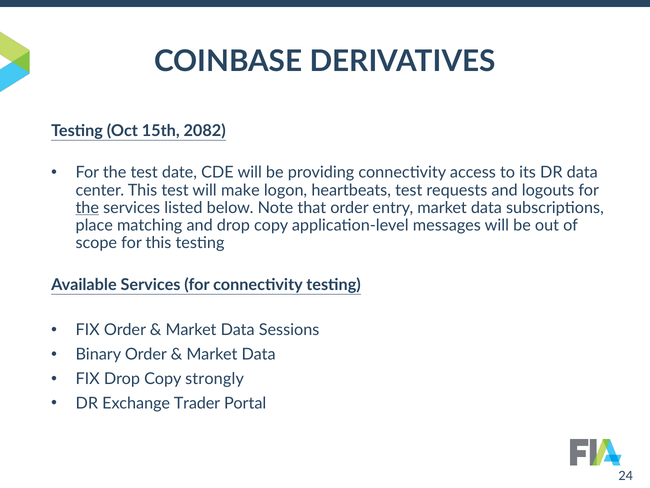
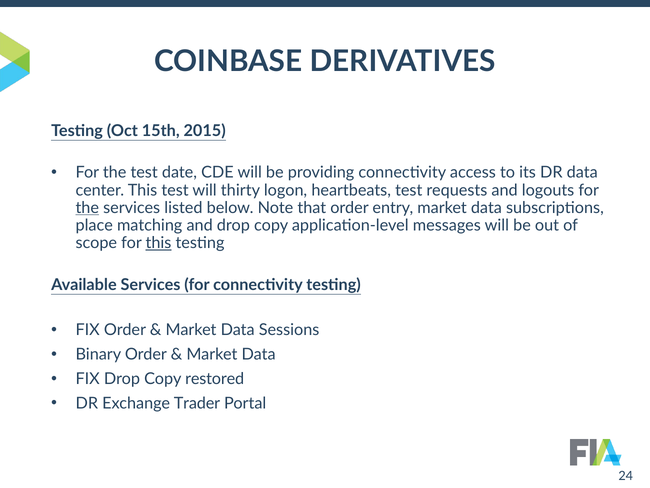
2082: 2082 -> 2015 (205, 131)
make: make -> thirty (240, 190)
this underline: none -> present (158, 243)
strongly: strongly -> restored (215, 378)
